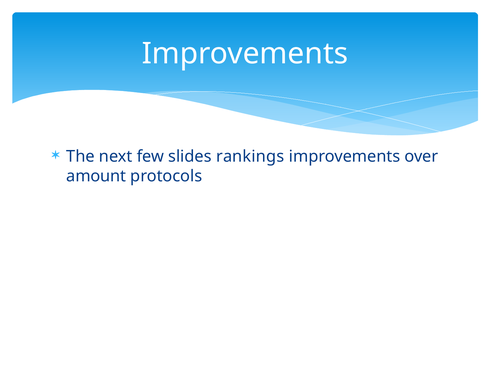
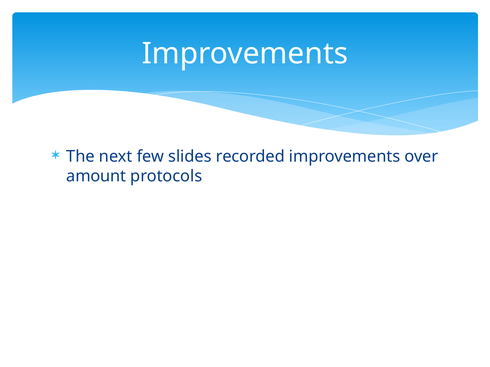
rankings: rankings -> recorded (250, 157)
